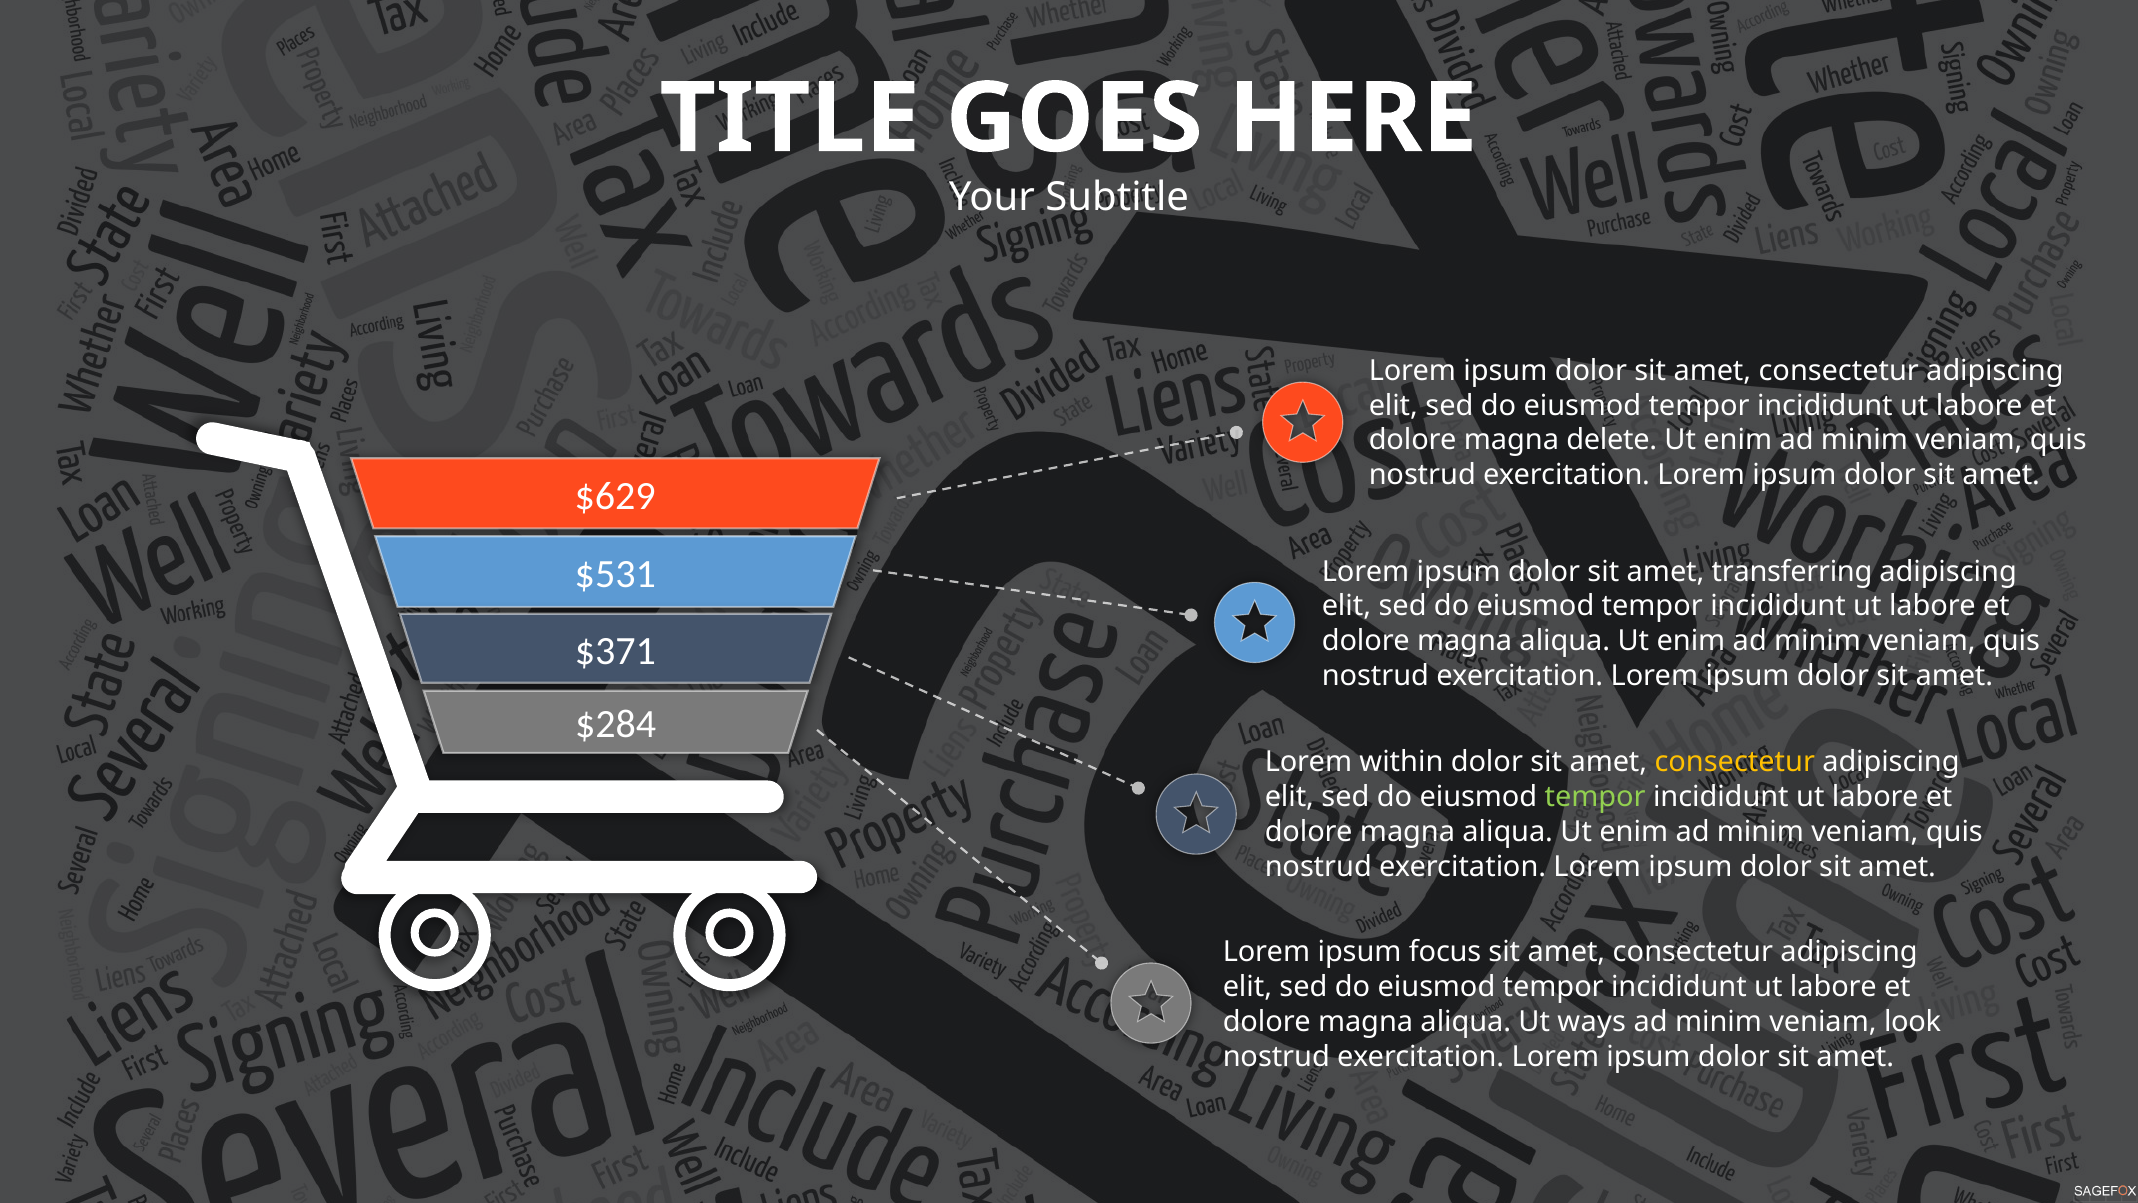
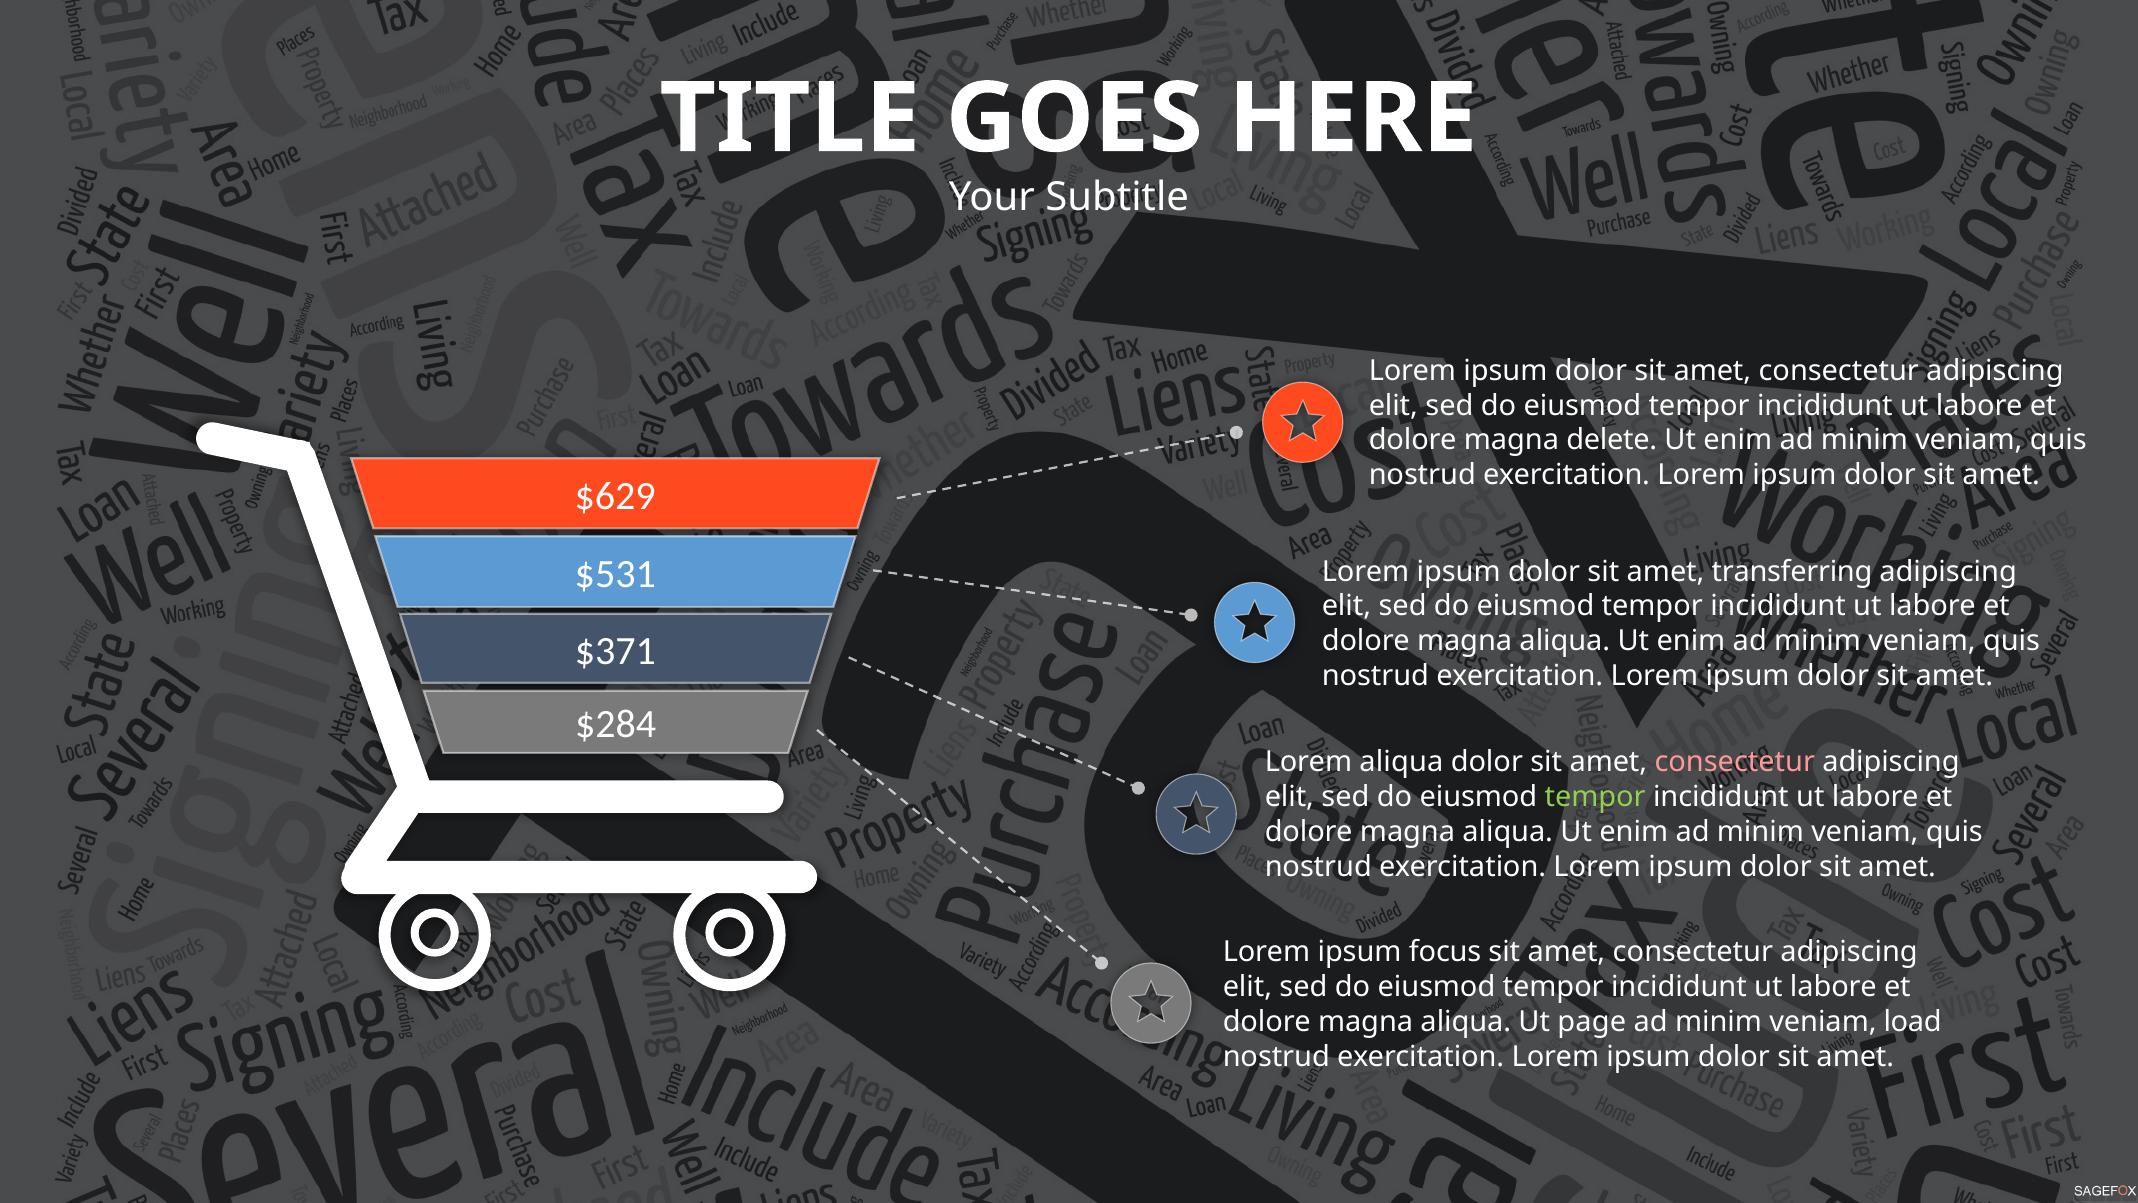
Lorem within: within -> aliqua (1401, 762)
consectetur colour: yellow -> pink (1735, 762)
ways: ways -> page (1592, 1021)
look: look -> load (1913, 1021)
